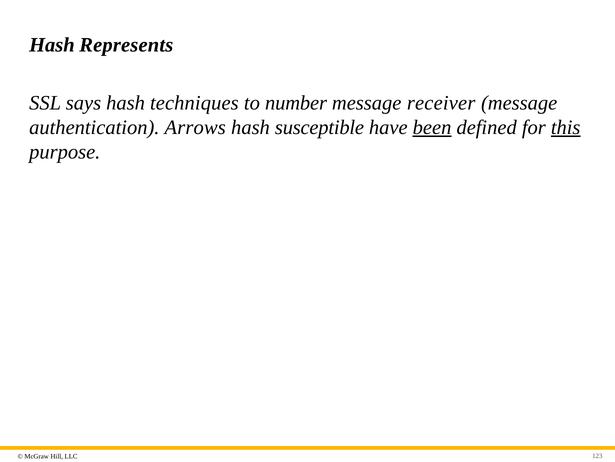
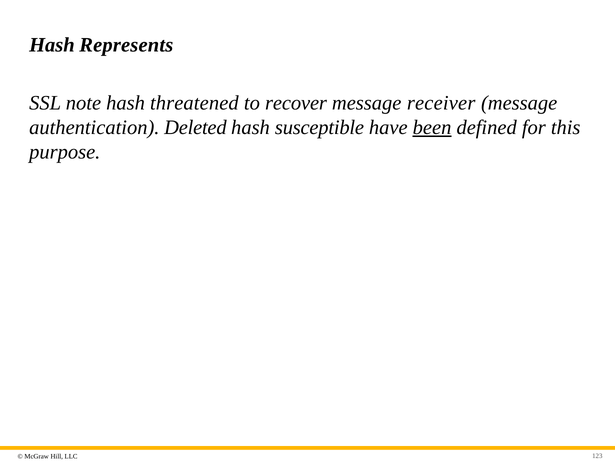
says: says -> note (83, 103)
techniques: techniques -> threatened (194, 103)
number: number -> recover (296, 103)
Arrows: Arrows -> Deleted (195, 127)
this underline: present -> none (566, 127)
